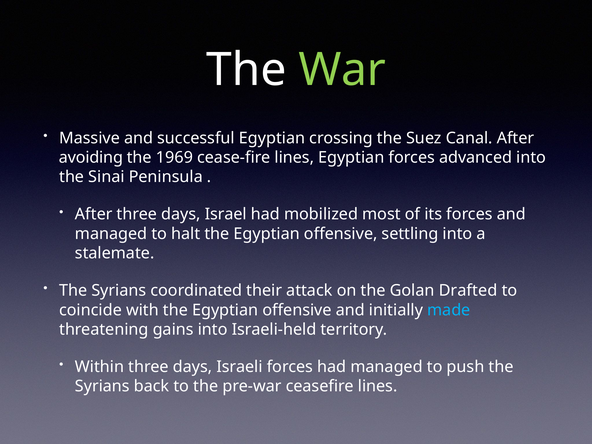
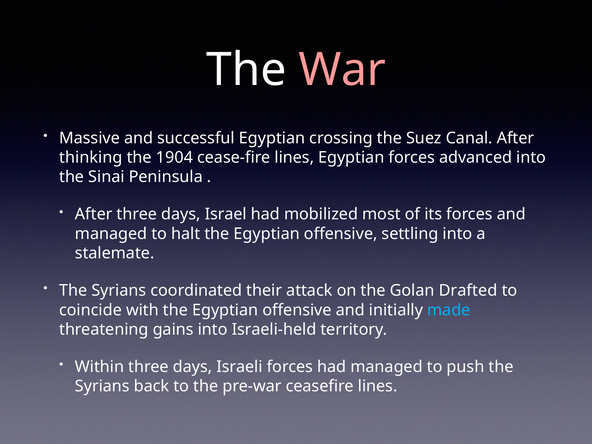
War colour: light green -> pink (342, 70)
avoiding: avoiding -> thinking (91, 158)
1969: 1969 -> 1904 (174, 158)
